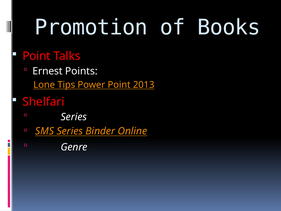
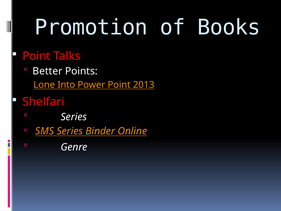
Ernest: Ernest -> Better (48, 71)
Tips: Tips -> Into (66, 85)
